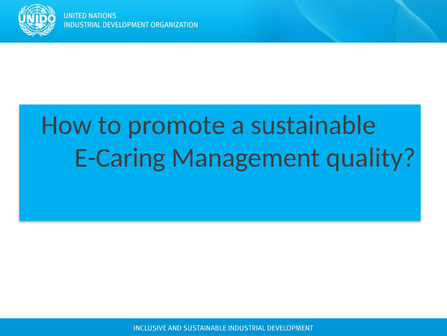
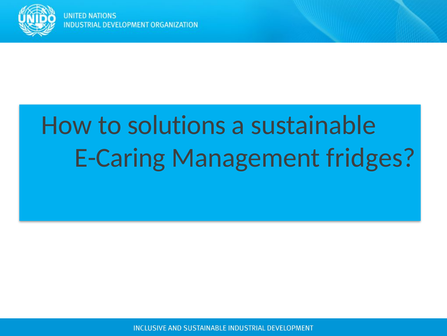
promote: promote -> solutions (177, 125)
quality: quality -> fridges (371, 158)
